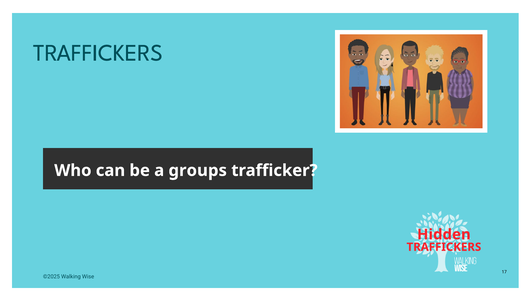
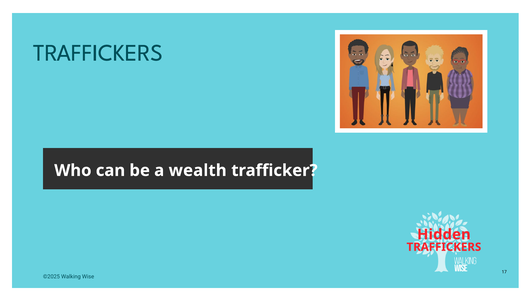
groups: groups -> wealth (198, 171)
